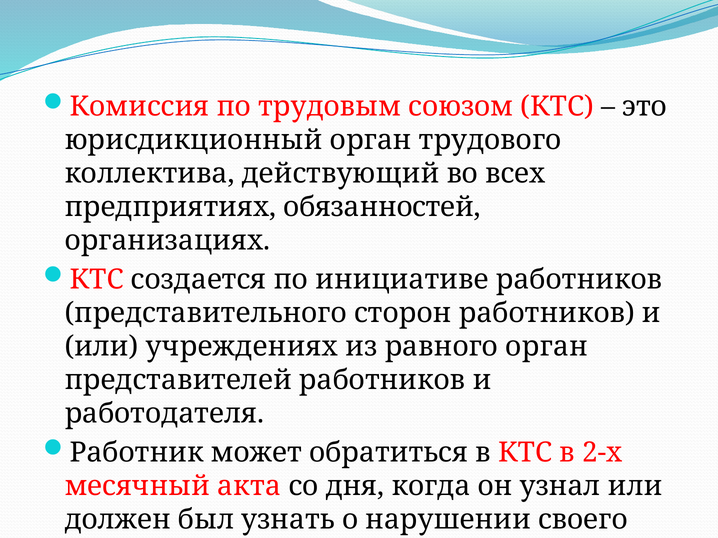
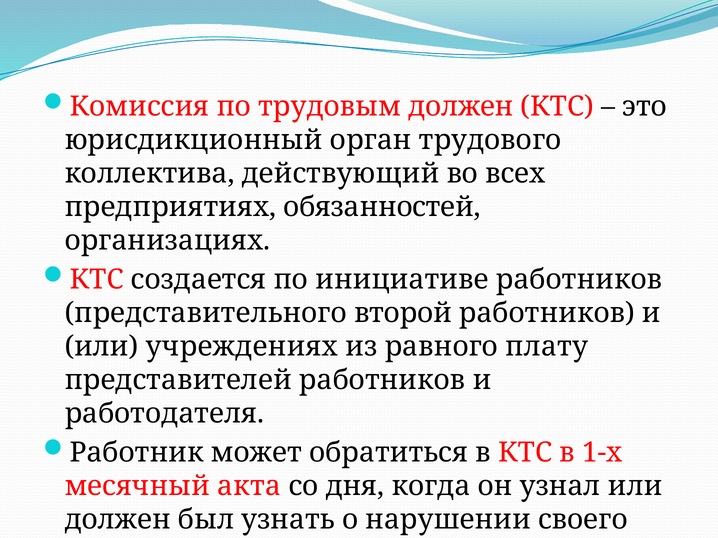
трудовым союзом: союзом -> должен (461, 106)
сторон: сторон -> второй (403, 313)
равного орган: орган -> плату (547, 347)
2-х: 2-х -> 1-х (602, 453)
